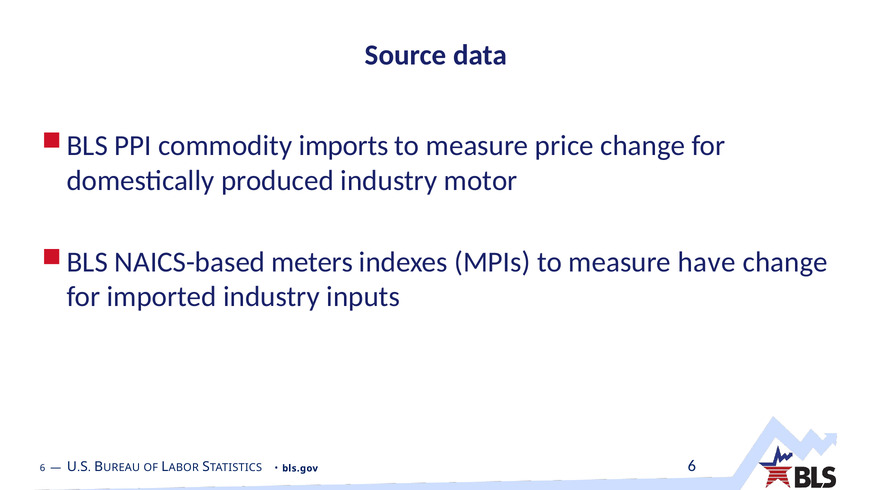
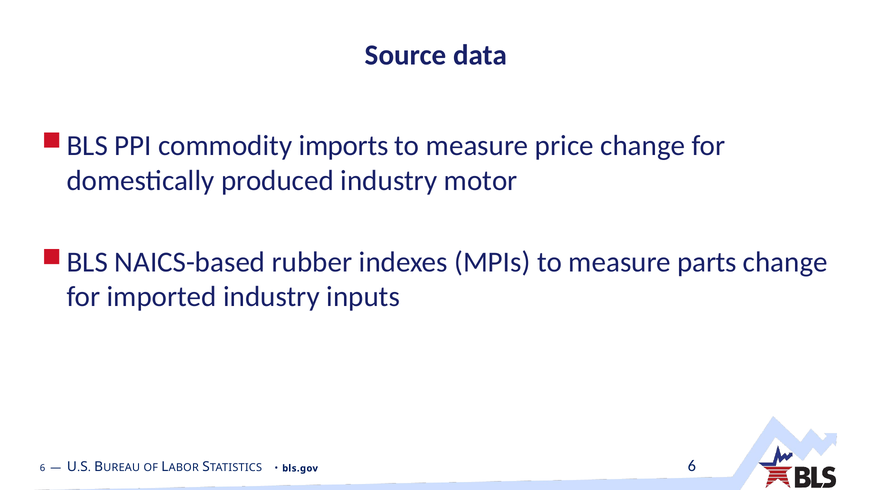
meters: meters -> rubber (312, 262)
have: have -> parts (707, 262)
